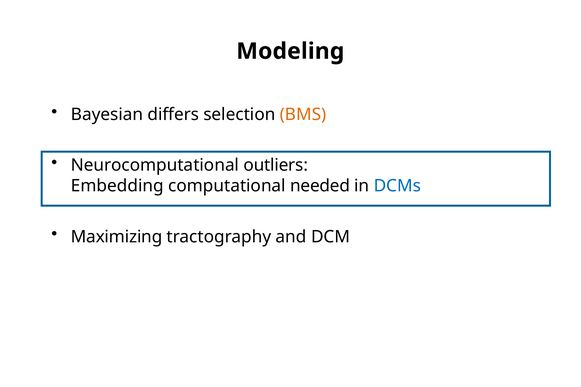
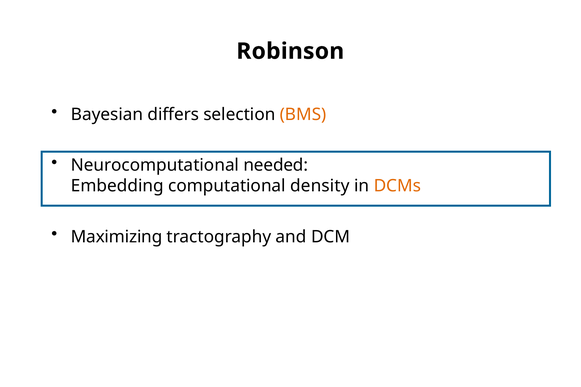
Modeling: Modeling -> Robinson (290, 51)
outliers: outliers -> needed (276, 165)
needed: needed -> density (320, 186)
DCMs colour: blue -> orange (397, 186)
